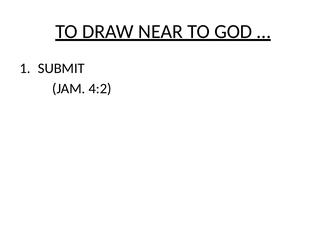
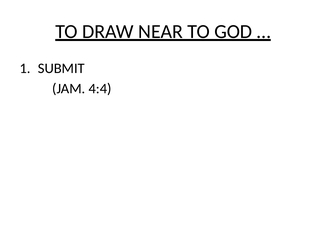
4:2: 4:2 -> 4:4 (100, 89)
